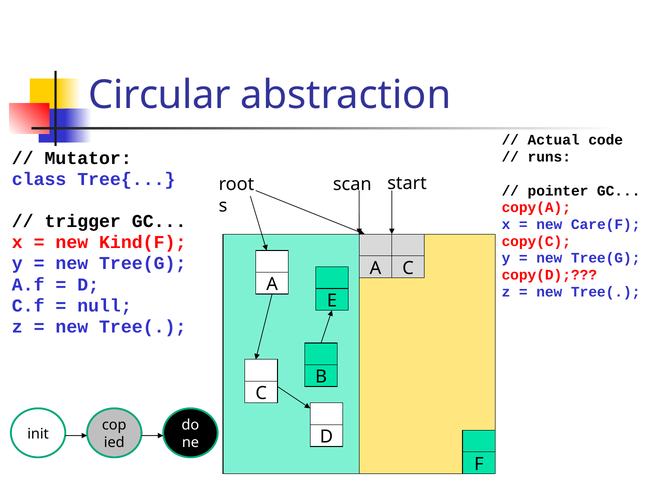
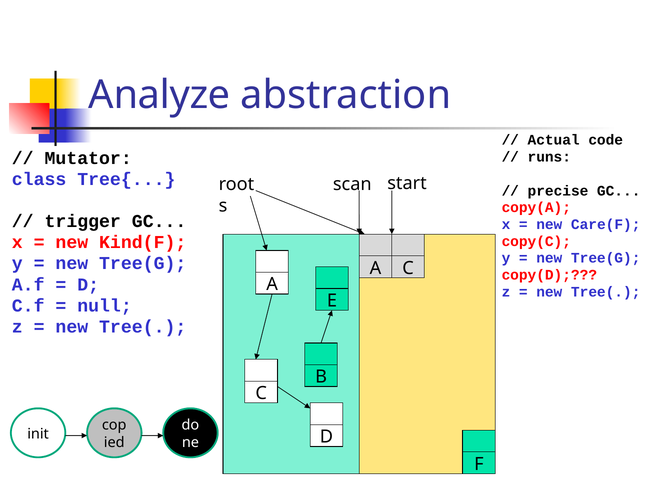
Circular: Circular -> Analyze (159, 95)
pointer: pointer -> precise (558, 191)
